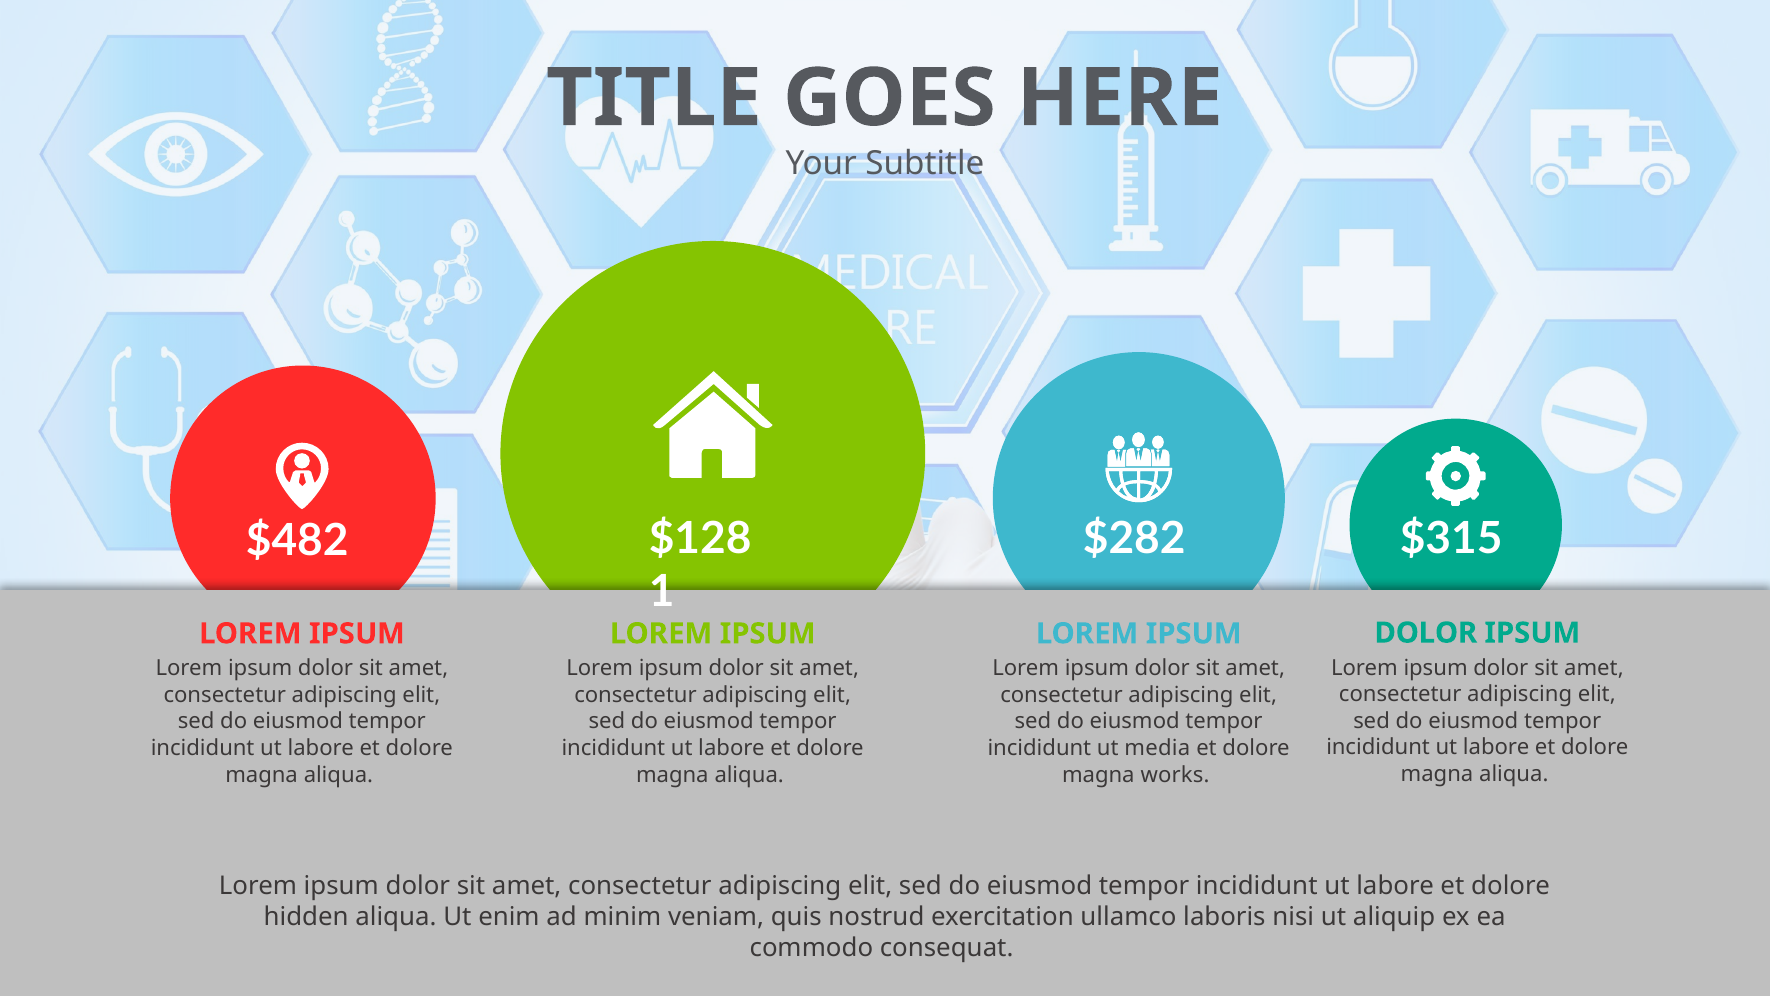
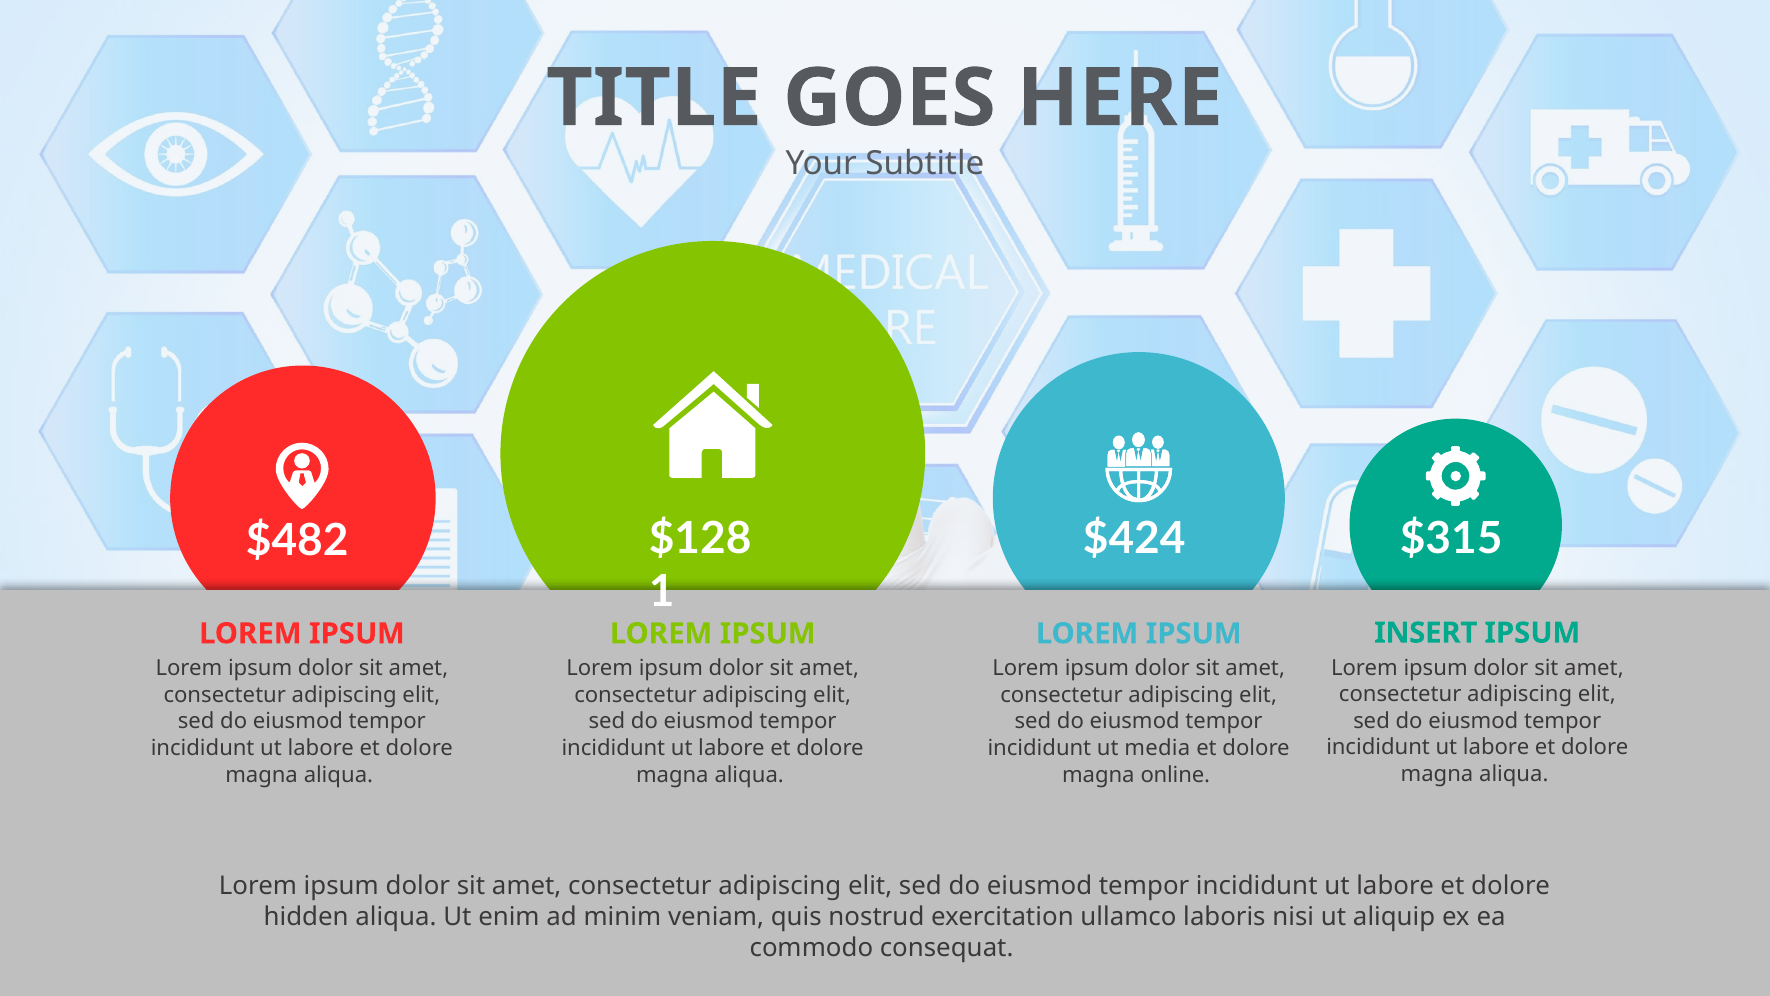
$282: $282 -> $424 (1134, 538)
DOLOR: DOLOR -> INSERT (1426, 633)
works: works -> online (1175, 775)
